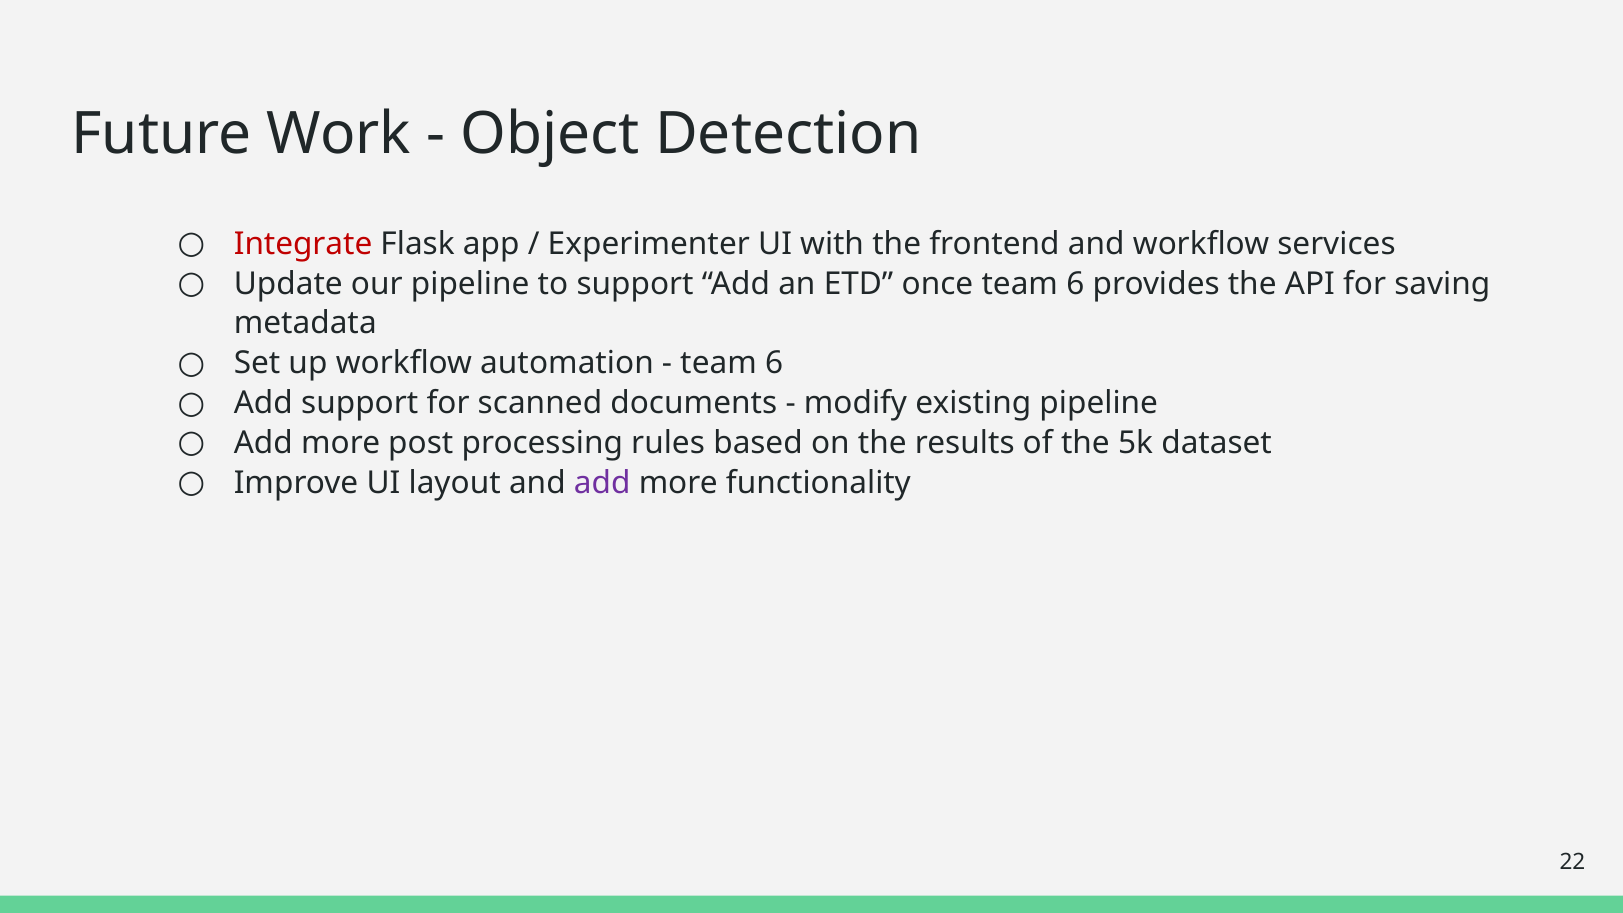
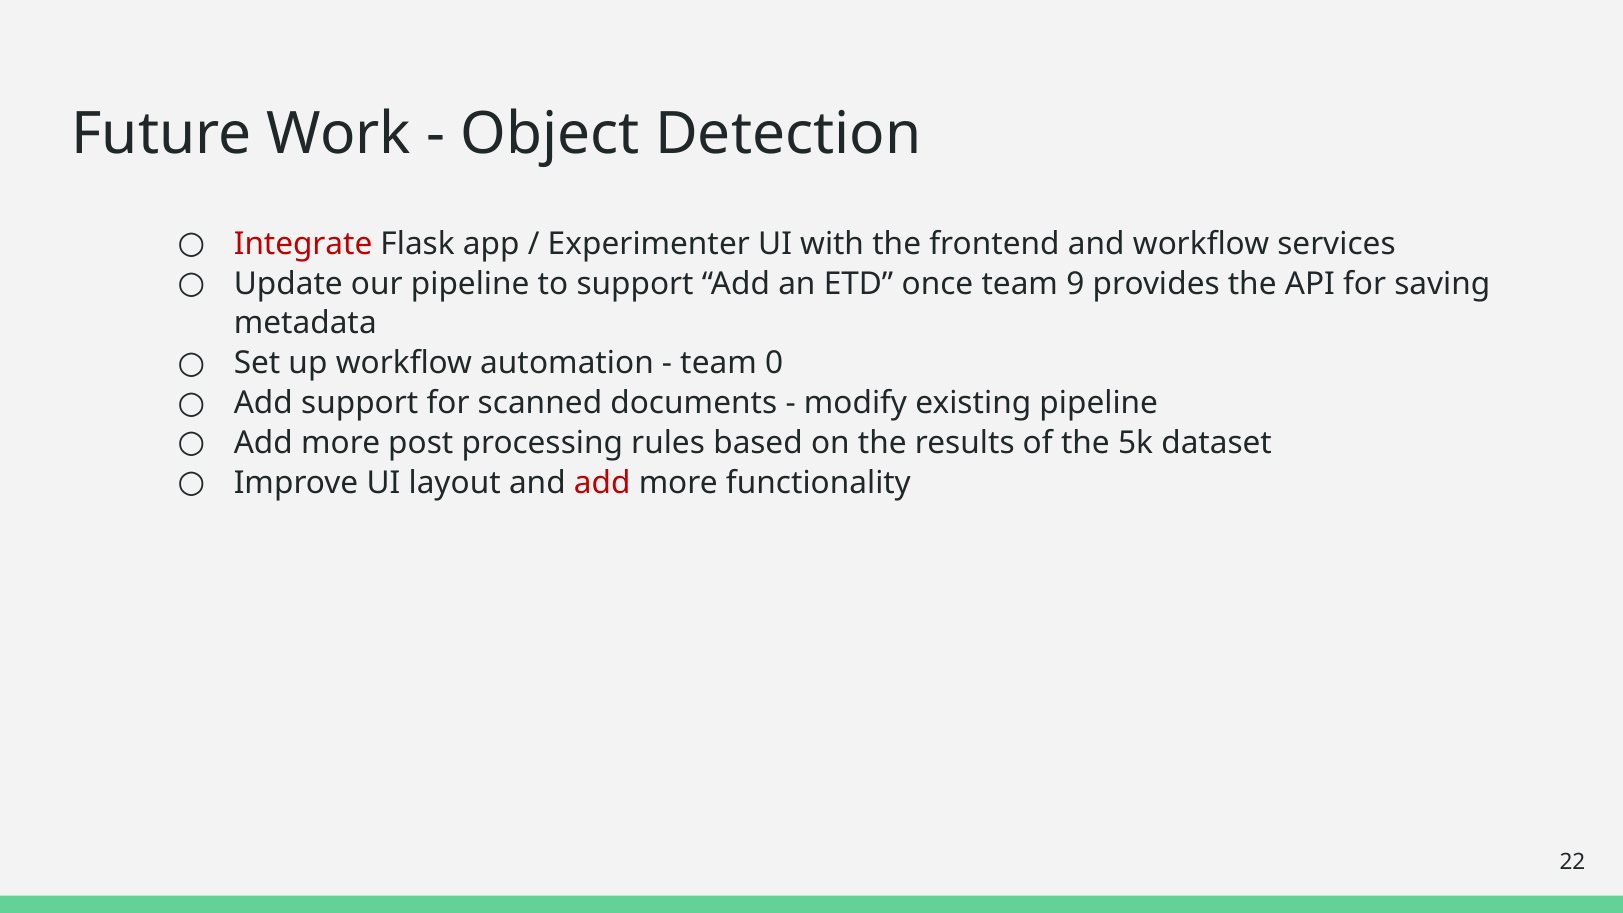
once team 6: 6 -> 9 (1075, 284)
6: 6 -> 0 (774, 363)
add colour: purple -> red (602, 483)
